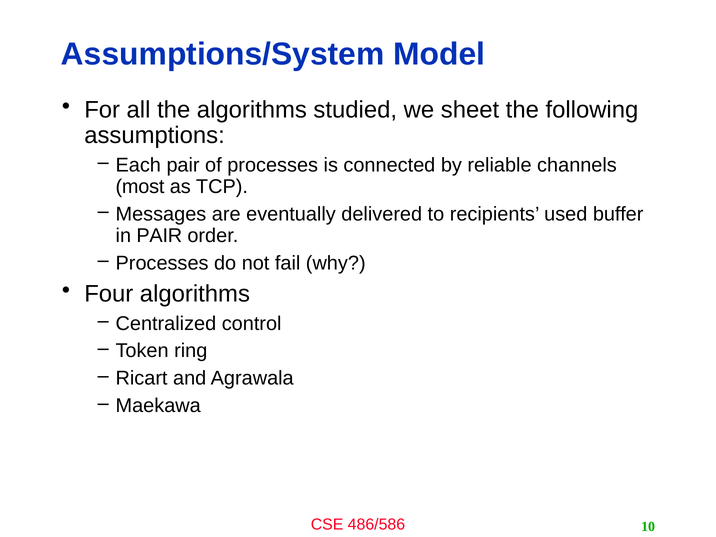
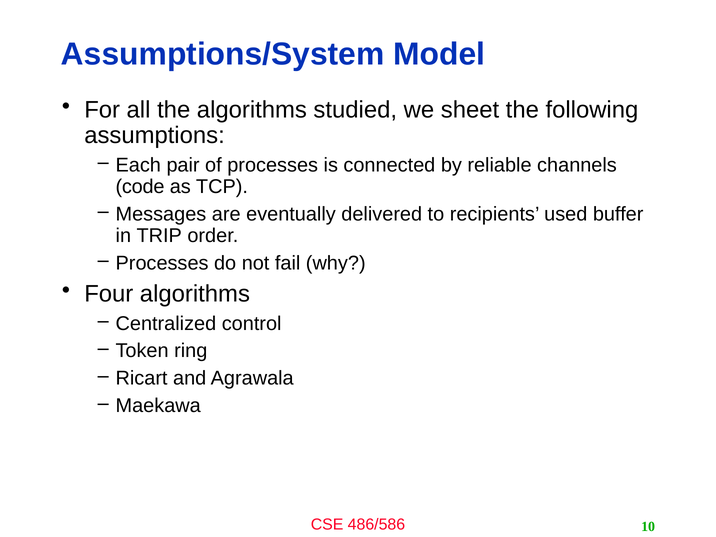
most: most -> code (140, 187)
in PAIR: PAIR -> TRIP (159, 236)
